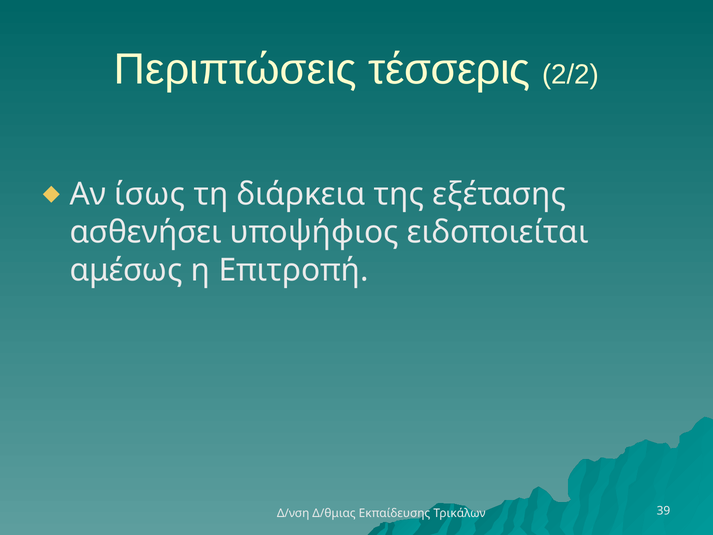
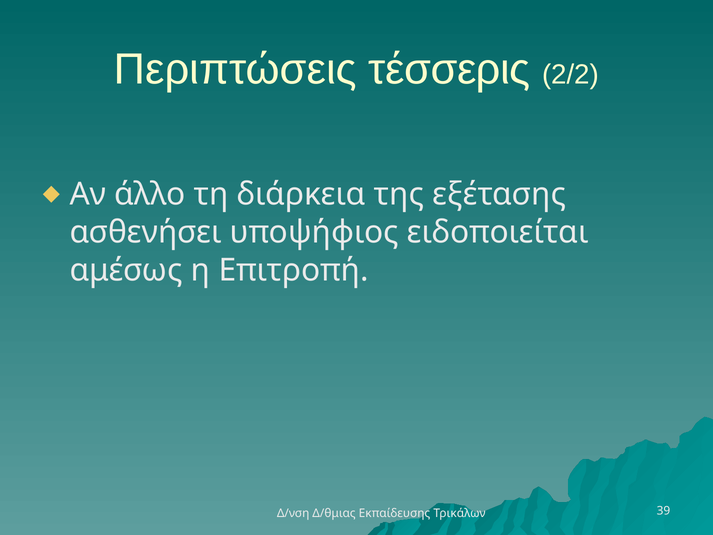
ίσως: ίσως -> άλλο (150, 194)
